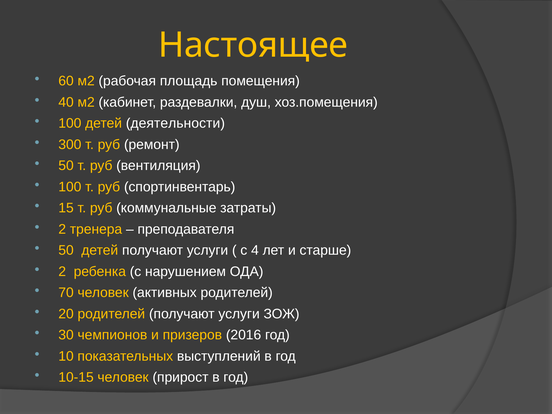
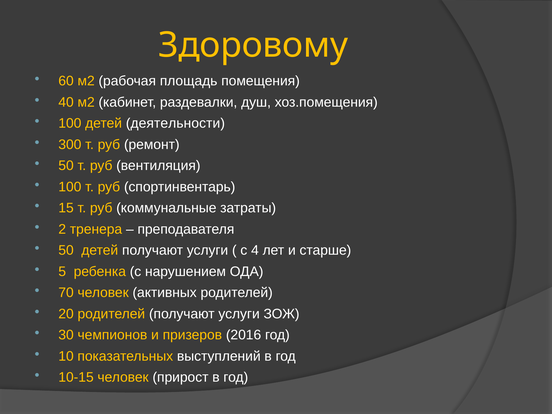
Настоящее: Настоящее -> Здоровому (253, 45)
2: 2 -> 5 (62, 271)
